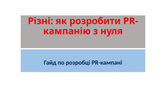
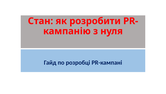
Різні: Різні -> Стан (40, 21)
